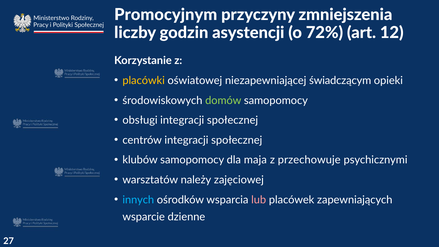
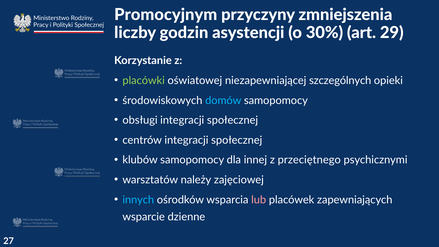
72%: 72% -> 30% (324, 33)
12: 12 -> 29 (392, 33)
placówki colour: yellow -> light green (144, 81)
świadczącym: świadczącym -> szczególnych (340, 81)
domów colour: light green -> light blue (223, 100)
maja: maja -> innej (255, 160)
przechowuje: przechowuje -> przeciętnego (309, 160)
